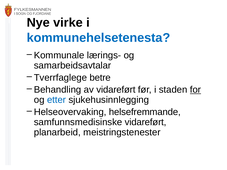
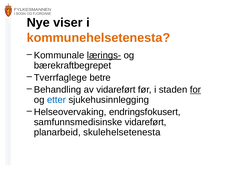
virke: virke -> viser (68, 23)
kommunehelsetenesta colour: blue -> orange (98, 38)
lærings- underline: none -> present (104, 55)
samarbeidsavtalar: samarbeidsavtalar -> bærekraftbegrepet (73, 66)
helsefremmande: helsefremmande -> endringsfokusert (145, 112)
meistringstenester: meistringstenester -> skulehelsetenesta (122, 133)
